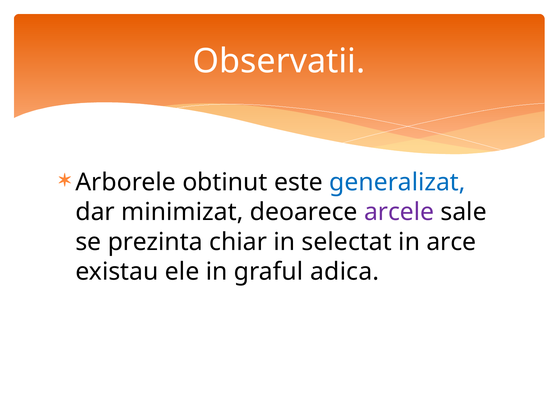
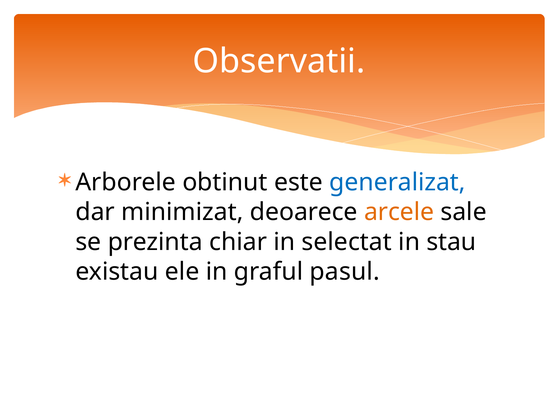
arcele colour: purple -> orange (399, 212)
arce: arce -> stau (451, 242)
adica: adica -> pasul (345, 272)
